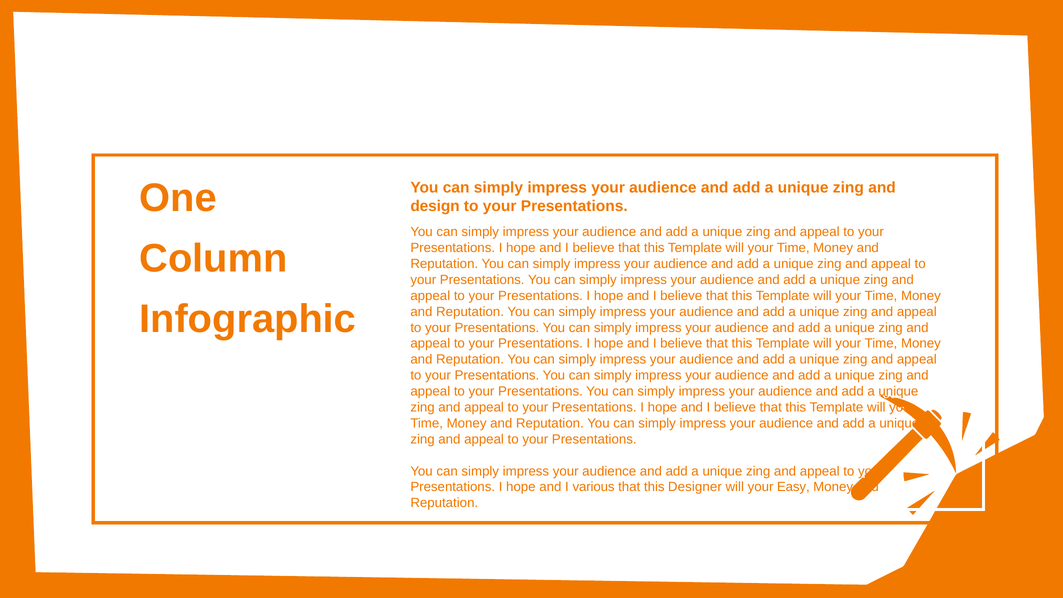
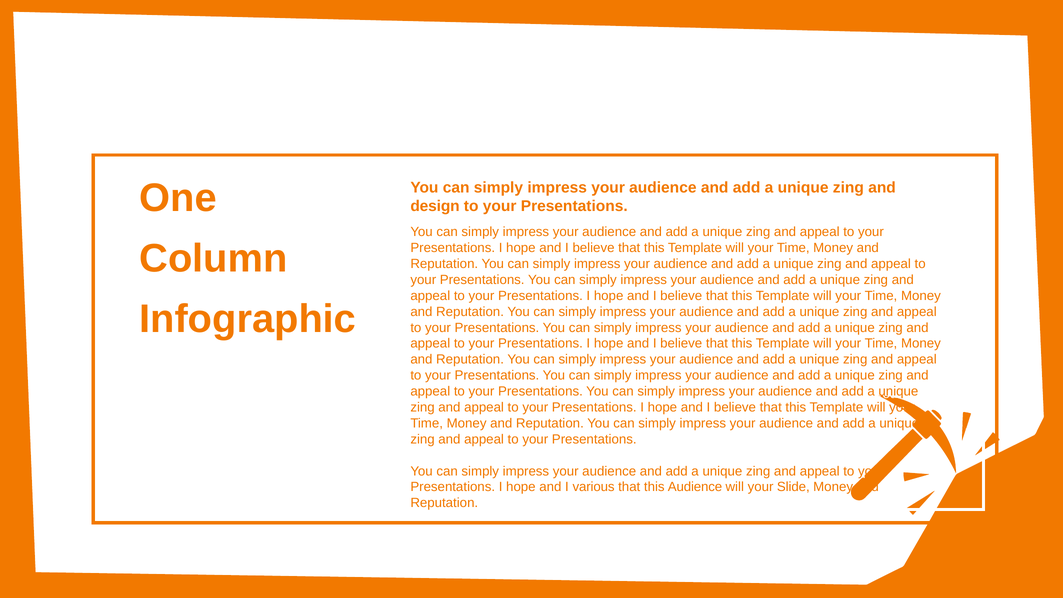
this Designer: Designer -> Audience (695, 487)
Easy: Easy -> Slide (793, 487)
